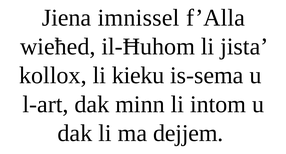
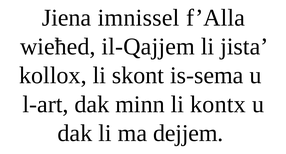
il-Ħuhom: il-Ħuhom -> il-Qajjem (148, 47)
kieku: kieku -> skont (138, 75)
intom: intom -> kontx (218, 104)
